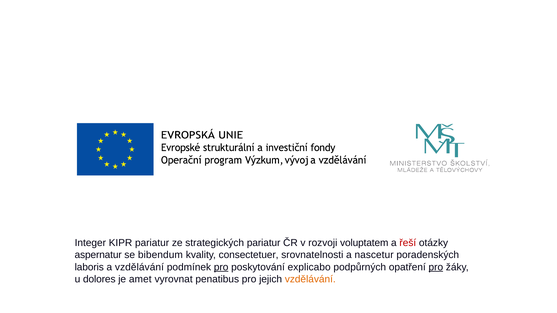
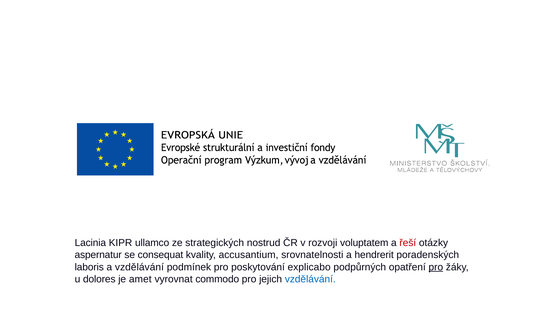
Integer: Integer -> Lacinia (90, 243)
KIPR pariatur: pariatur -> ullamco (152, 243)
strategických pariatur: pariatur -> nostrud (264, 243)
bibendum: bibendum -> consequat (160, 255)
consectetuer: consectetuer -> accusantium (249, 255)
nascetur: nascetur -> hendrerit (374, 255)
pro underline: present -> none (221, 267)
penatibus: penatibus -> commodo (217, 279)
vzdělávání colour: orange -> blue (310, 279)
